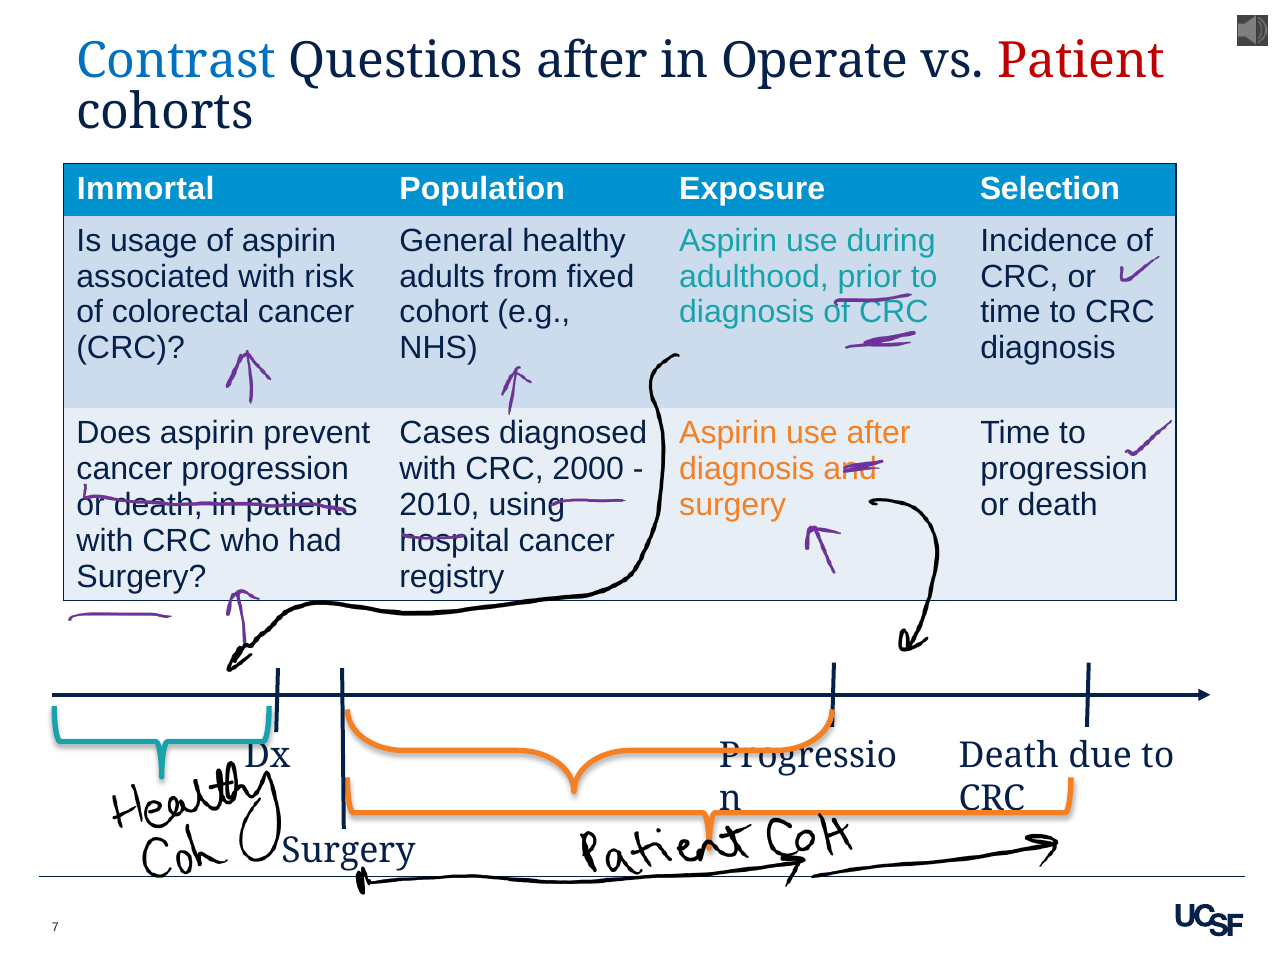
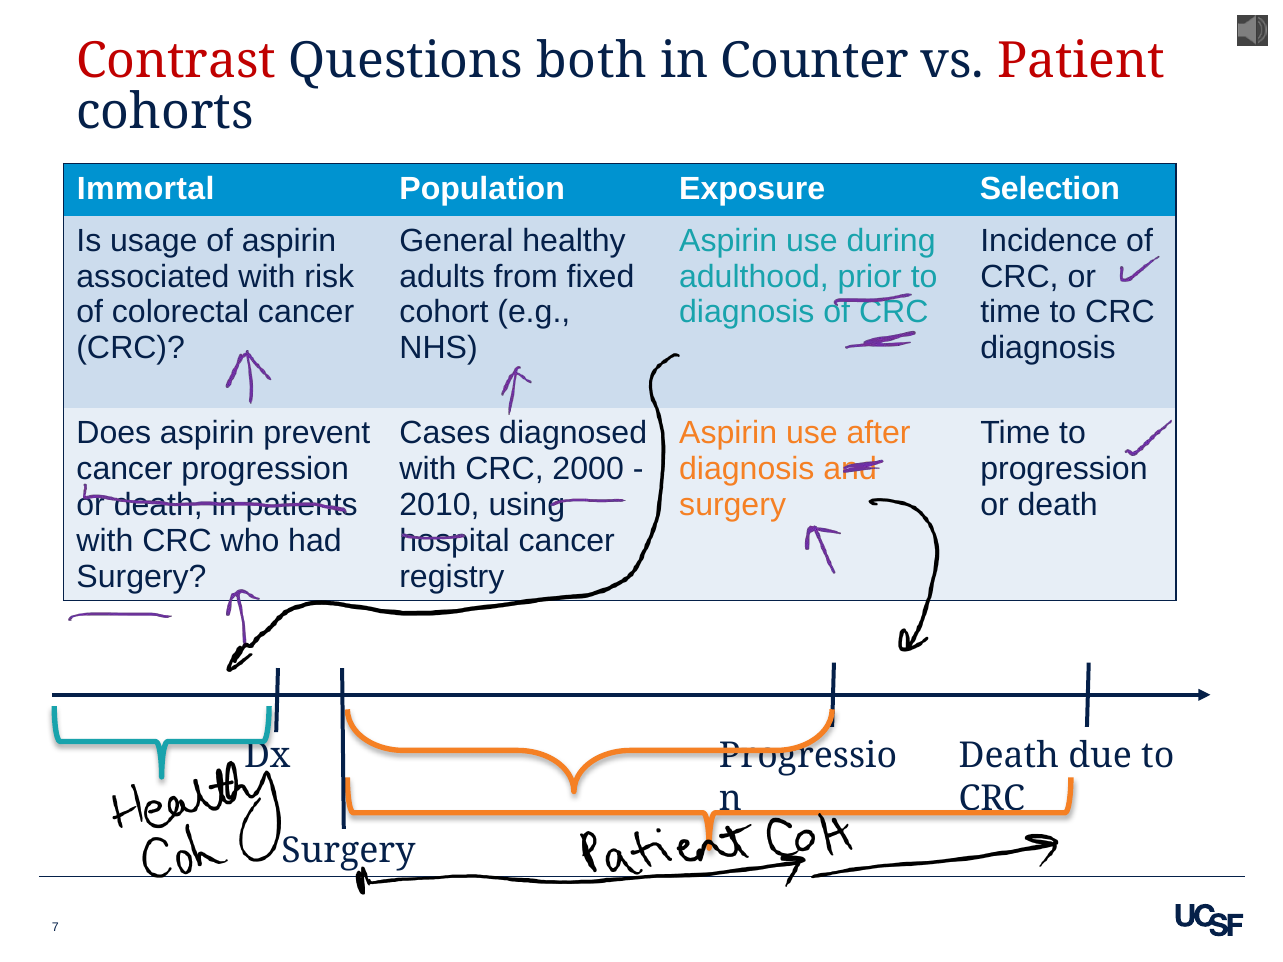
Contrast colour: blue -> red (176, 61)
Questions after: after -> both (592, 61)
Operate: Operate -> Counter (815, 61)
